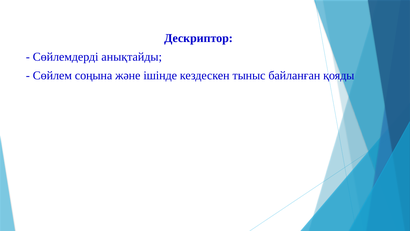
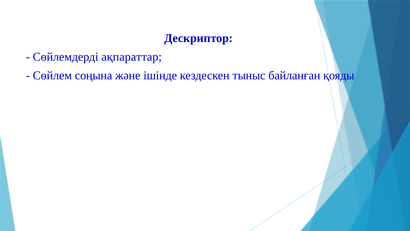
анықтайды: анықтайды -> ақпараттар (132, 57)
